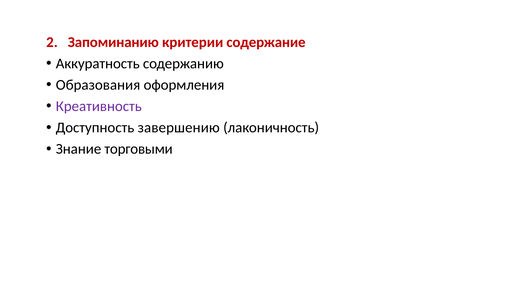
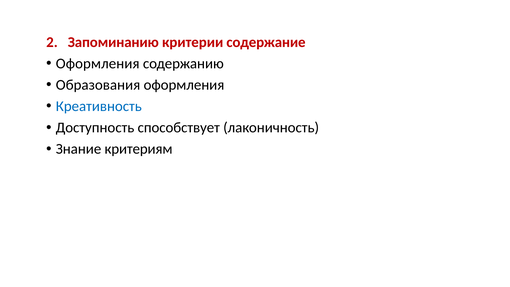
Аккуратность: Аккуратность -> Оформления (98, 63)
Креативность colour: purple -> blue (99, 106)
завершению: завершению -> способствует (179, 128)
торговыми: торговыми -> критериям (139, 149)
